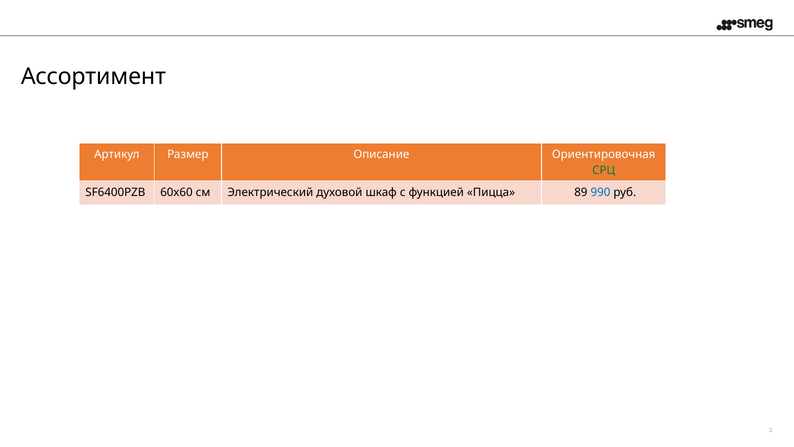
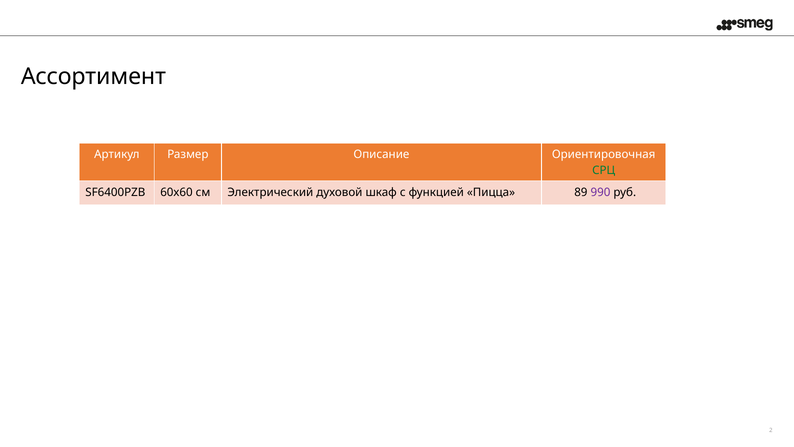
990 colour: blue -> purple (600, 192)
